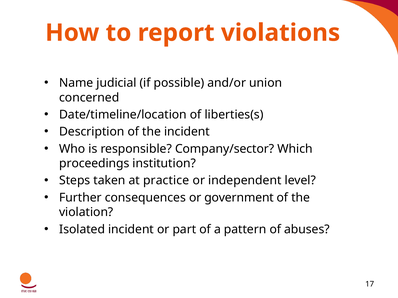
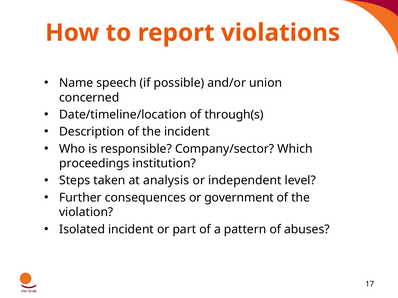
judicial: judicial -> speech (117, 83)
liberties(s: liberties(s -> through(s (234, 115)
practice: practice -> analysis (166, 181)
